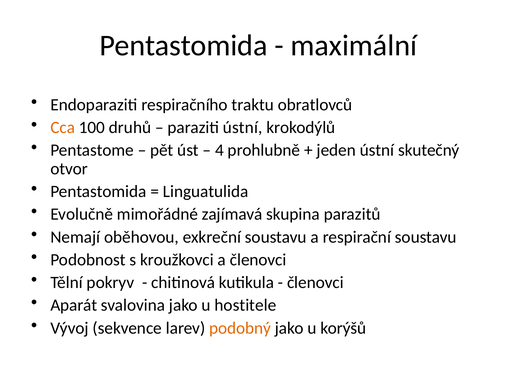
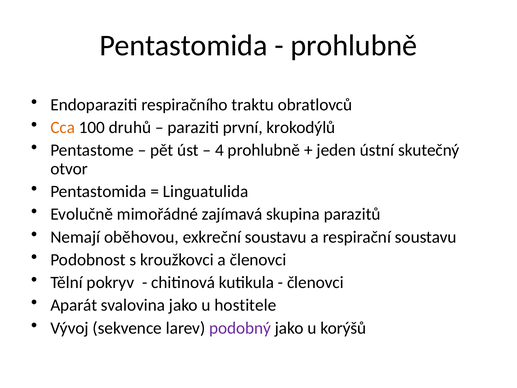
maximální: maximální -> prohlubně (354, 46)
paraziti ústní: ústní -> první (243, 127)
podobný colour: orange -> purple (240, 328)
